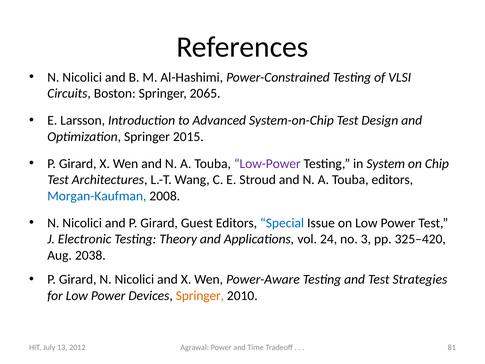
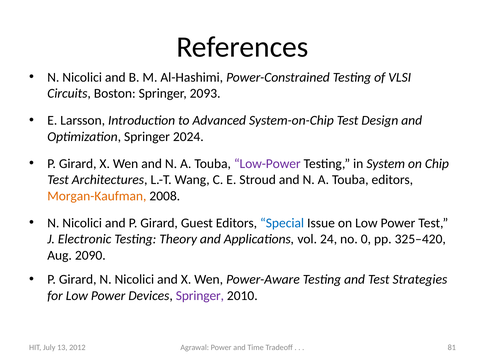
2065: 2065 -> 2093 (205, 93)
2015: 2015 -> 2024 (188, 137)
Morgan-Kaufman colour: blue -> orange (97, 196)
3: 3 -> 0 (366, 239)
2038: 2038 -> 2090 (90, 255)
Springer colour: orange -> purple (200, 296)
